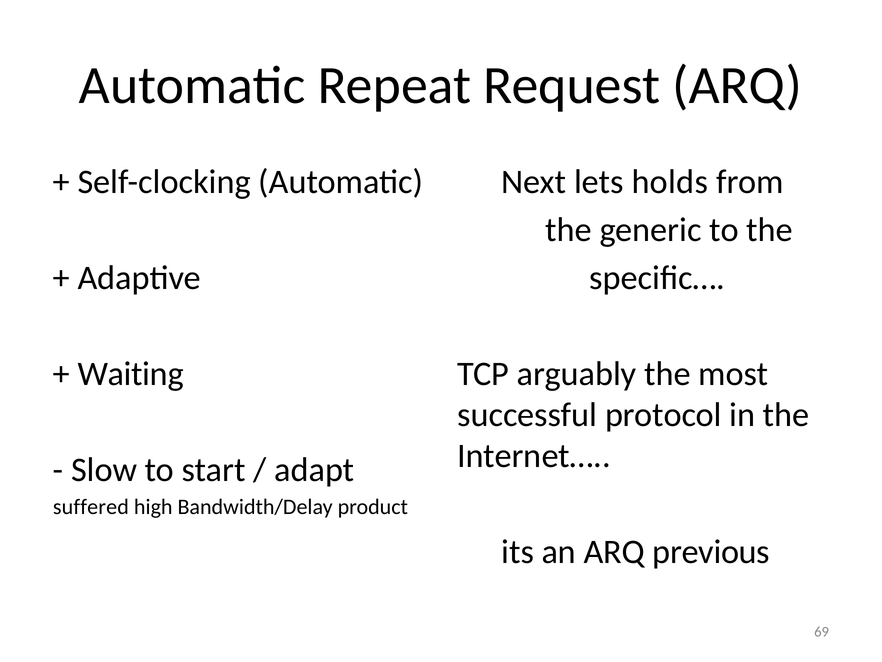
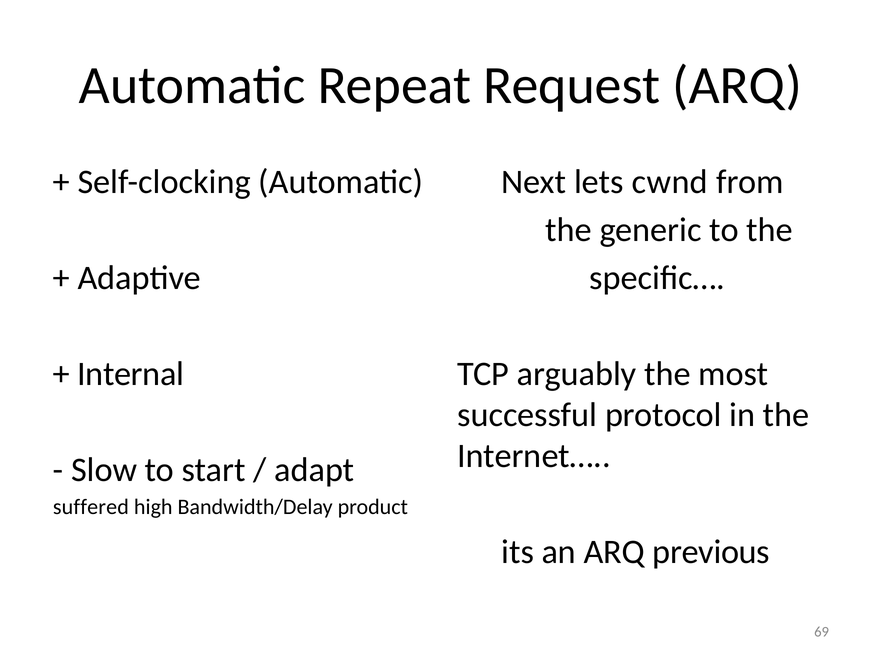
holds: holds -> cwnd (670, 182)
Waiting: Waiting -> Internal (131, 373)
